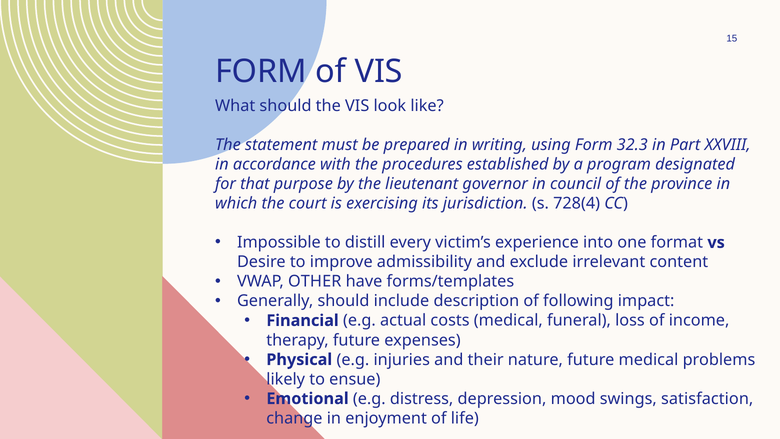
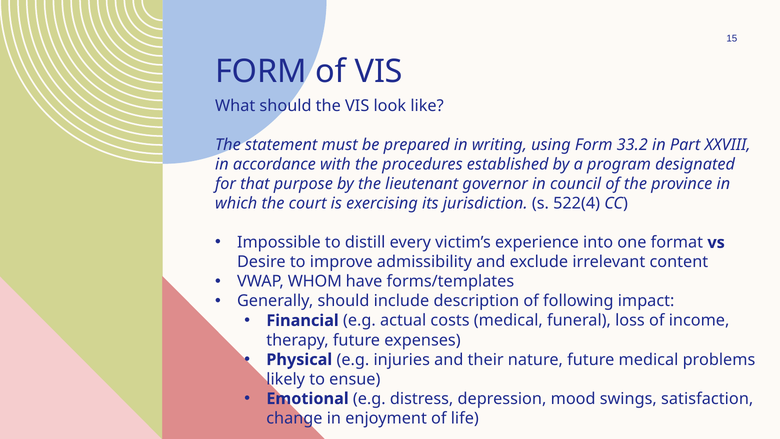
32.3: 32.3 -> 33.2 (632, 145)
728(4: 728(4 -> 522(4 (577, 203)
OTHER: OTHER -> WHOM (315, 281)
